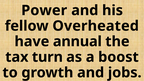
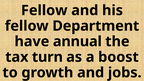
Power: Power -> Fellow (44, 10)
Overheated: Overheated -> Department (96, 26)
